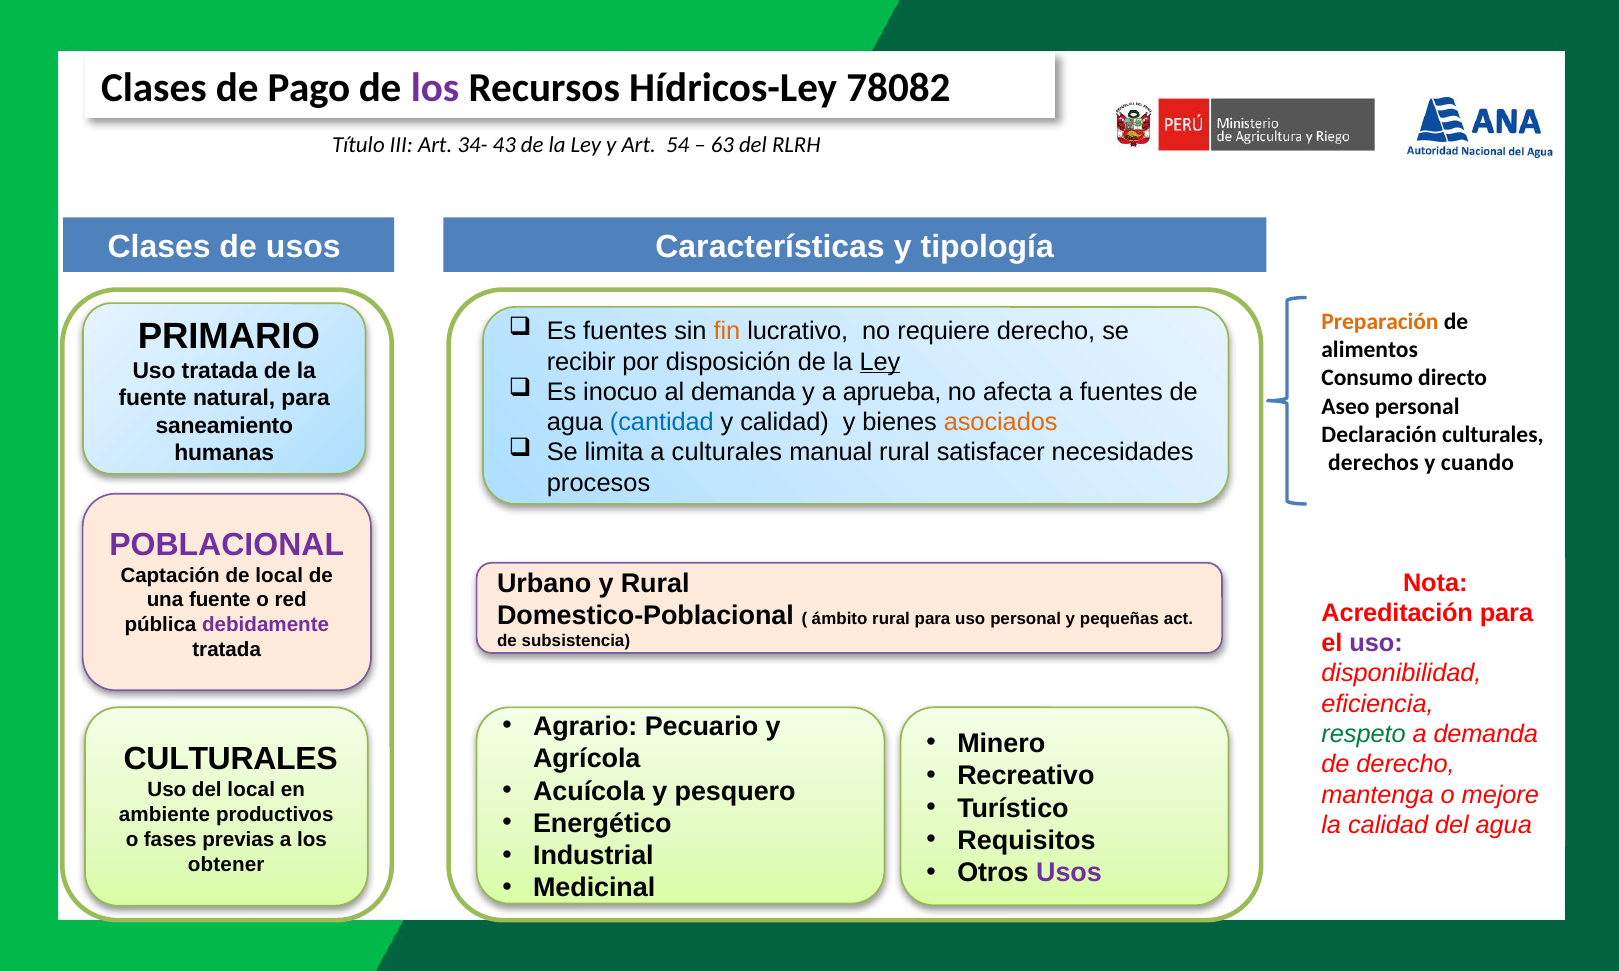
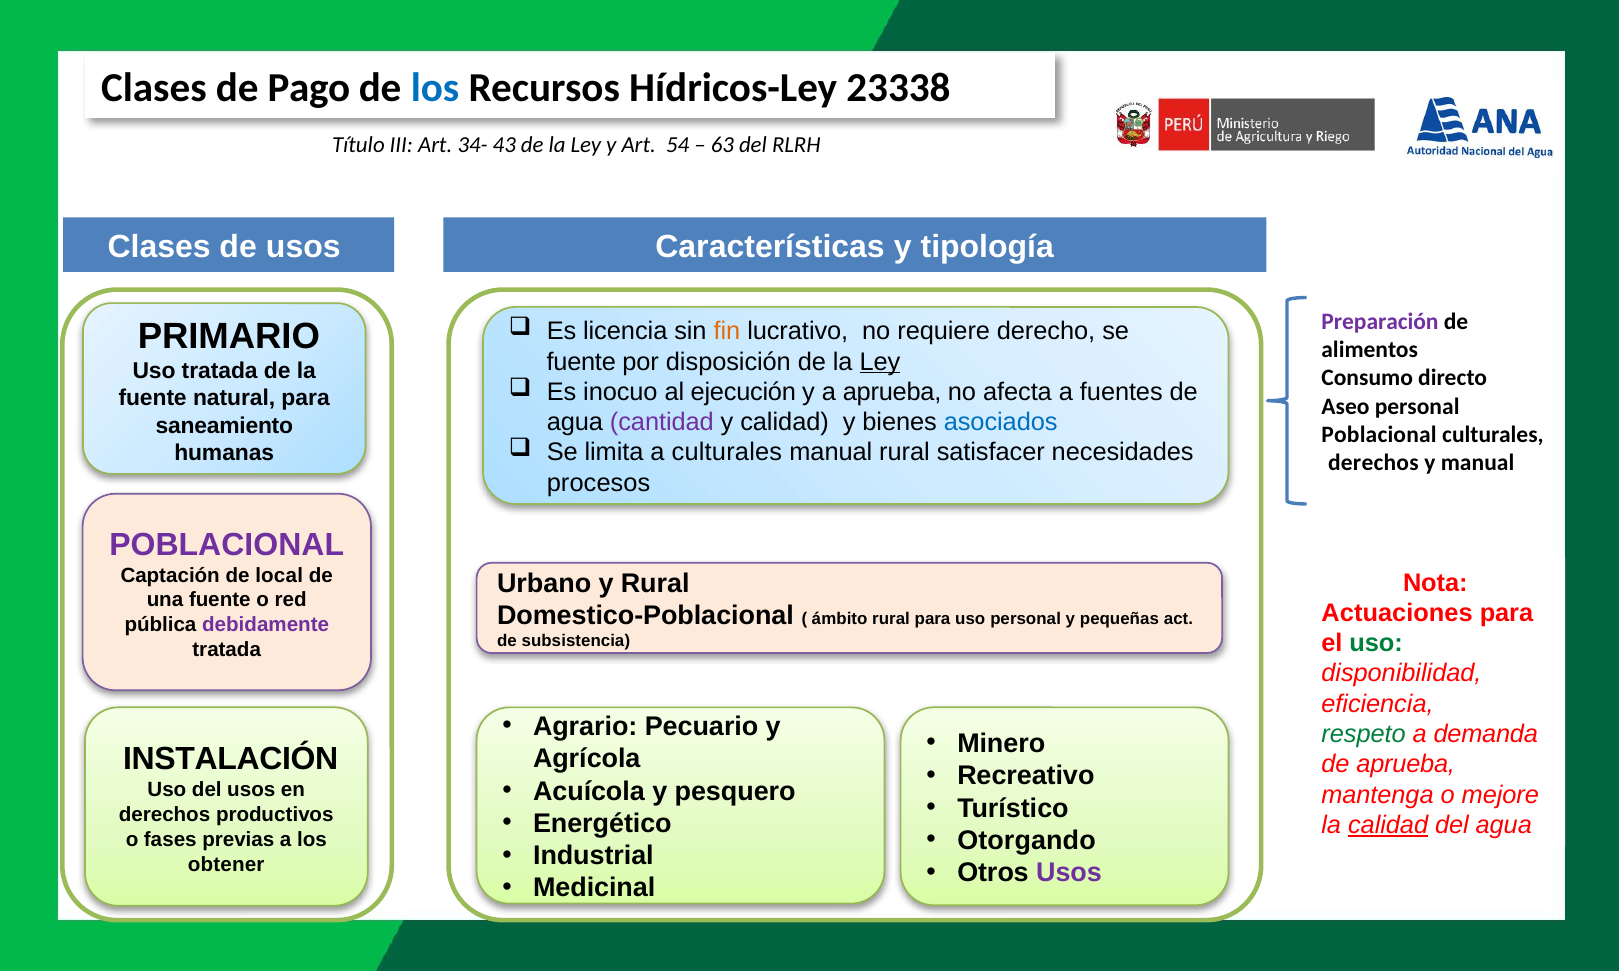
los colour: purple -> blue (435, 88)
78082: 78082 -> 23338 (898, 88)
Preparación colour: orange -> purple (1380, 322)
Es fuentes: fuentes -> licencia (625, 332)
recibir: recibir -> fuente (581, 362)
al demanda: demanda -> ejecución (743, 392)
cantidad colour: blue -> purple (662, 423)
asociados colour: orange -> blue (1001, 423)
Declaración: Declaración -> Poblacional (1379, 435)
y cuando: cuando -> manual (1478, 463)
Acreditación: Acreditación -> Actuaciones (1397, 613)
uso colour: purple -> green (1376, 644)
CULTURALES: CULTURALES -> INSTALACIÓN (231, 760)
de derecho: derecho -> aprueba (1406, 765)
del local: local -> usos (251, 790)
ambiente: ambiente -> derechos (165, 815)
calidad underline: none -> present (1388, 825)
Requisitos: Requisitos -> Otorgando (1027, 841)
